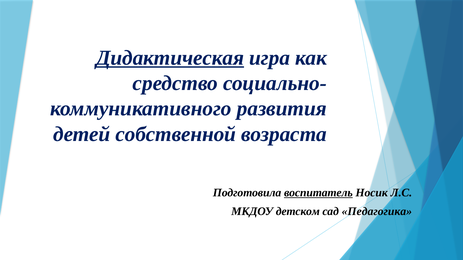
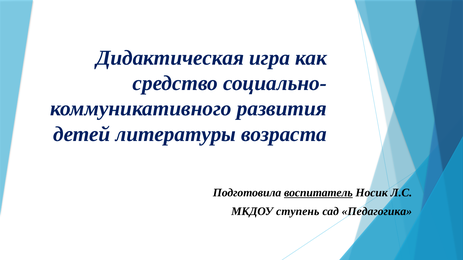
Дидактическая underline: present -> none (170, 58)
собственной: собственной -> литературы (176, 134)
детском: детском -> ступень (298, 212)
